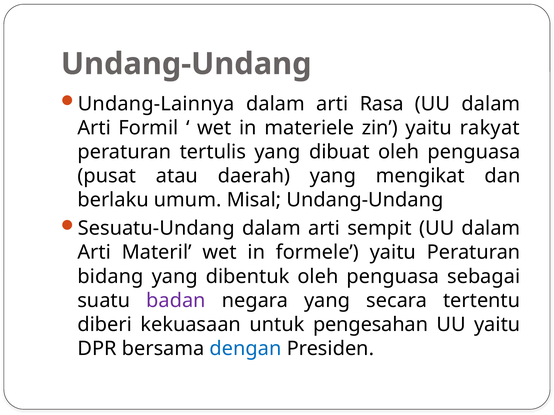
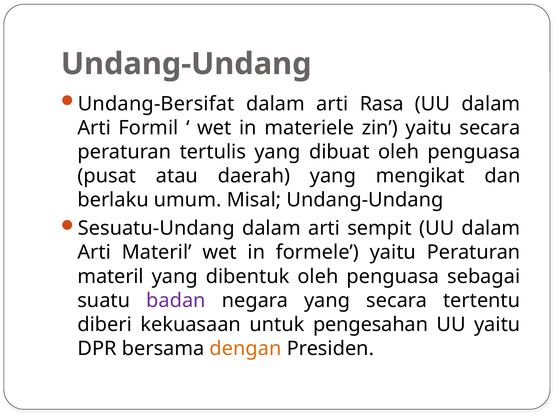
Undang-Lainnya: Undang-Lainnya -> Undang-Bersifat (156, 104)
yaitu rakyat: rakyat -> secara (490, 128)
bidang: bidang -> materil (111, 277)
dengan colour: blue -> orange (246, 349)
